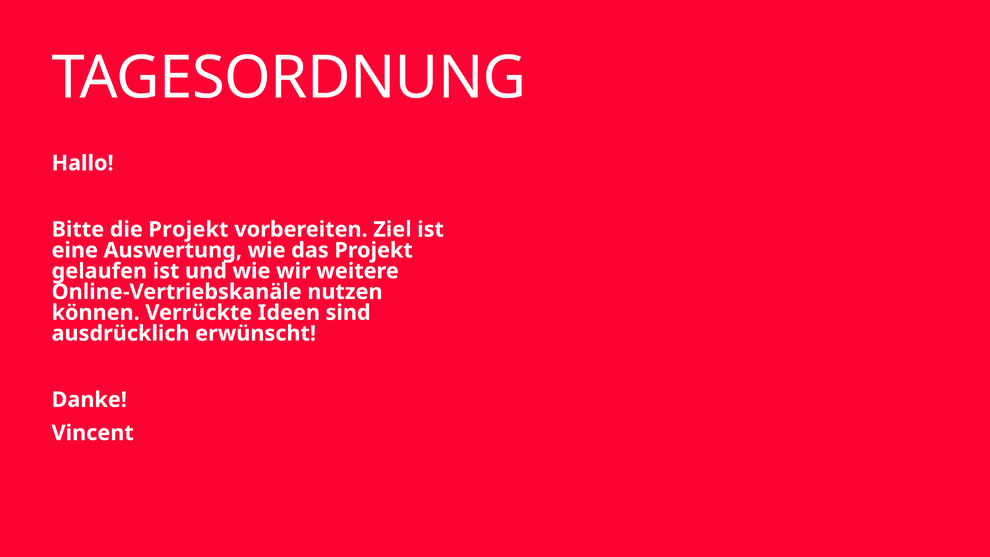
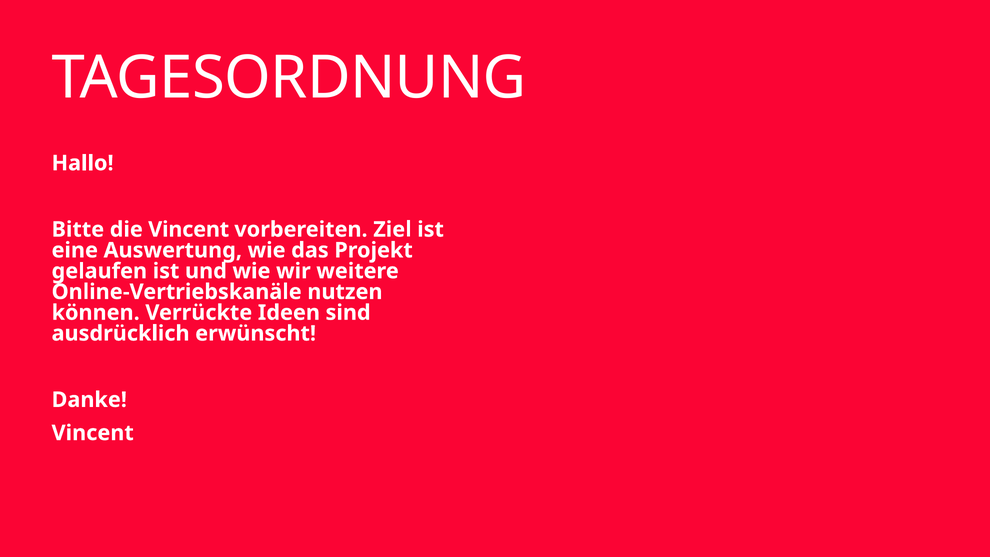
die Projekt: Projekt -> Vincent (189, 229)
